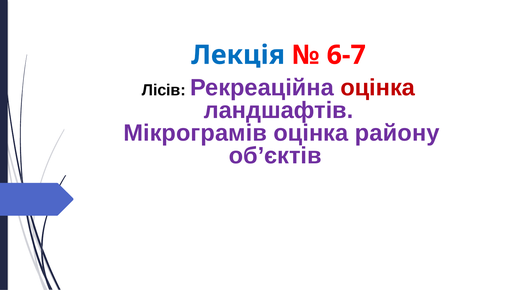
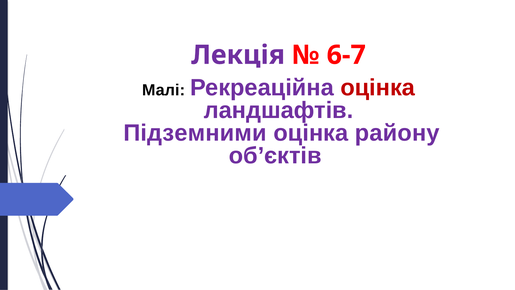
Лекція colour: blue -> purple (238, 55)
Лісів: Лісів -> Малі (164, 90)
Мікрограмів: Мікрограмів -> Підземними (195, 133)
